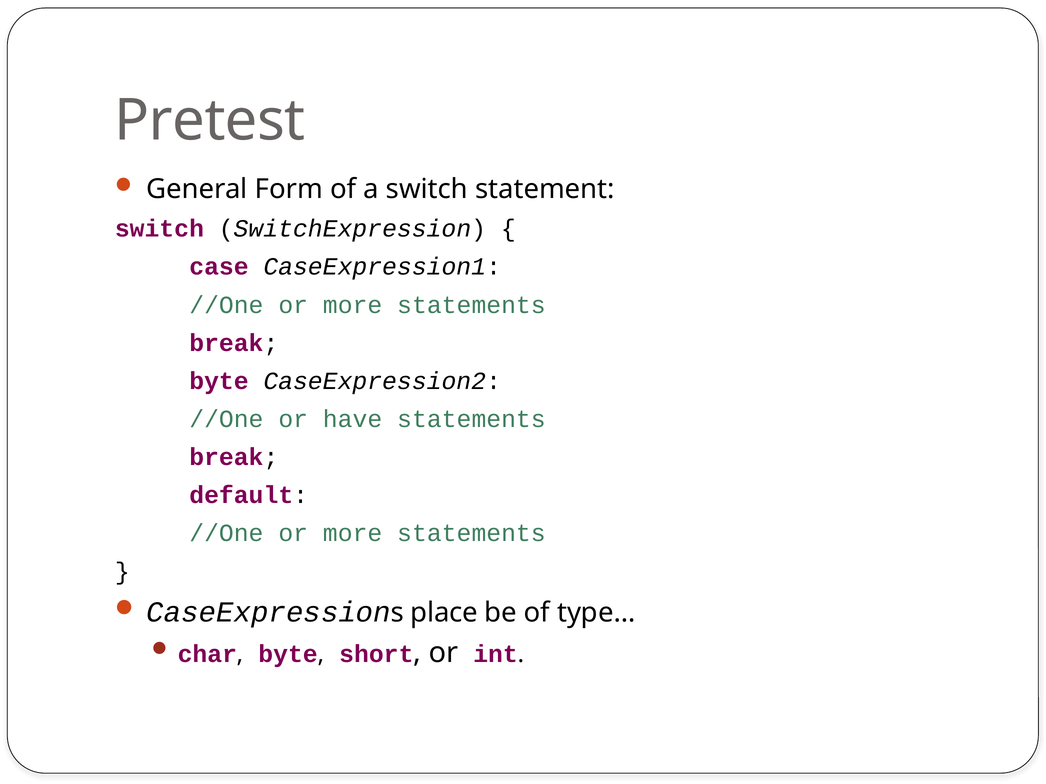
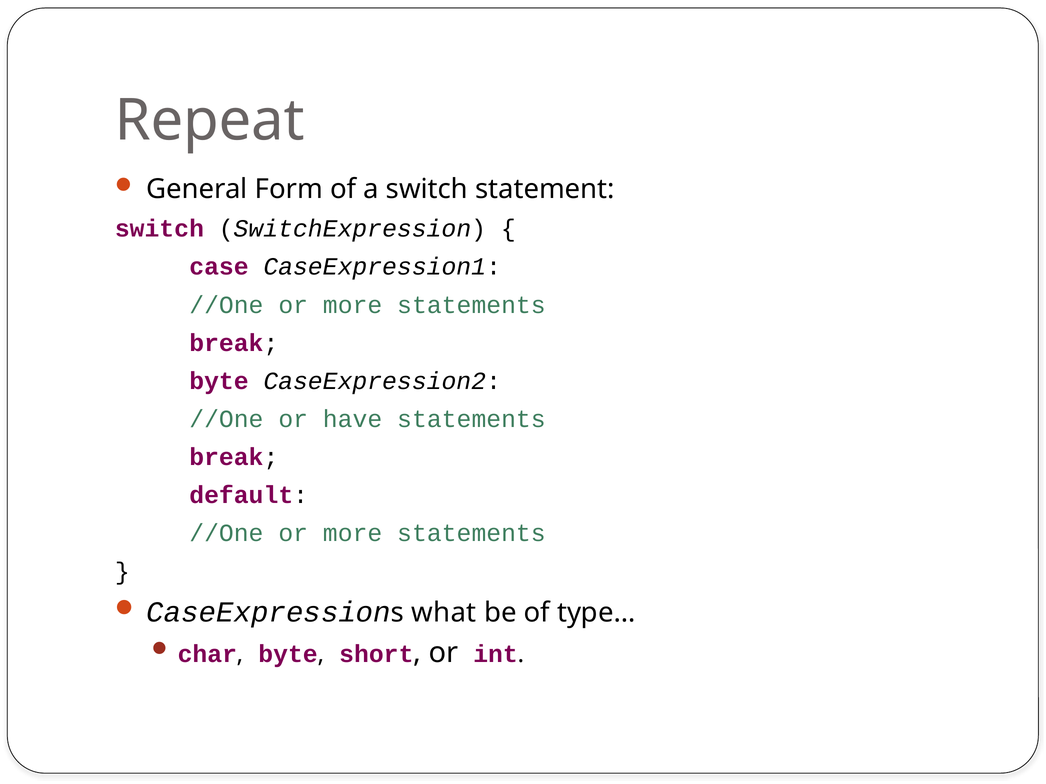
Pretest: Pretest -> Repeat (210, 121)
place: place -> what (444, 613)
